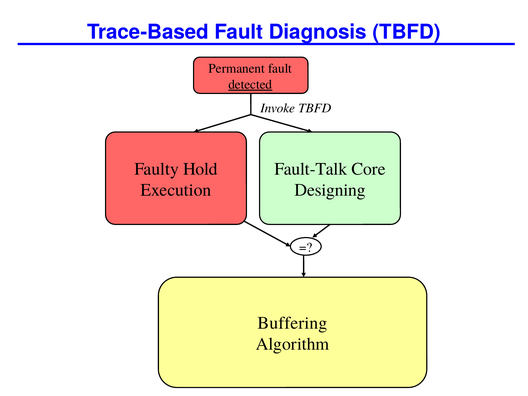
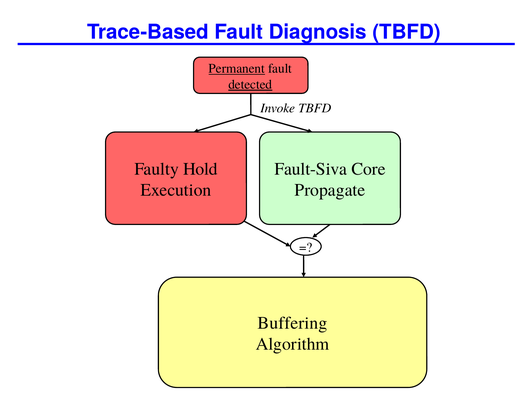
Permanent underline: none -> present (237, 69)
Fault-Talk: Fault-Talk -> Fault-Siva (311, 169)
Designing: Designing -> Propagate (330, 190)
